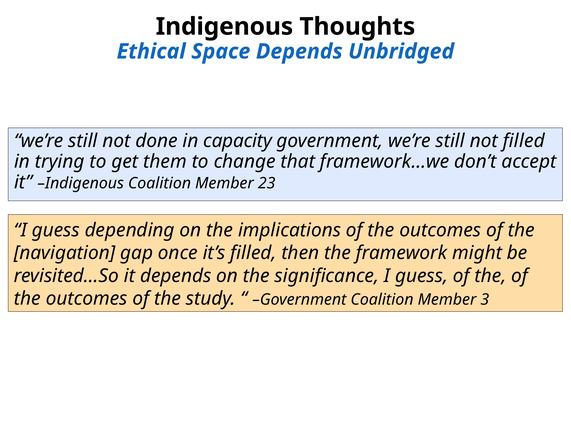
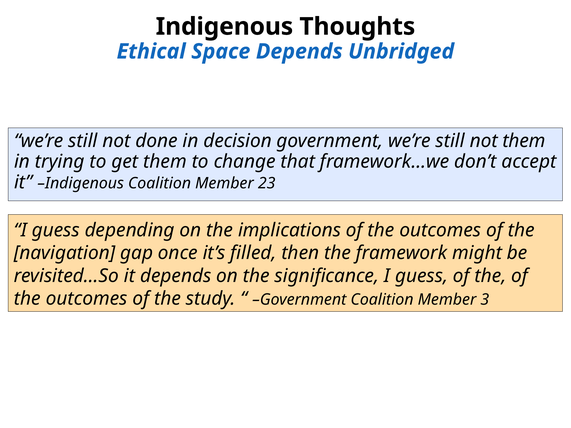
capacity: capacity -> decision (238, 141)
not filled: filled -> them (524, 141)
